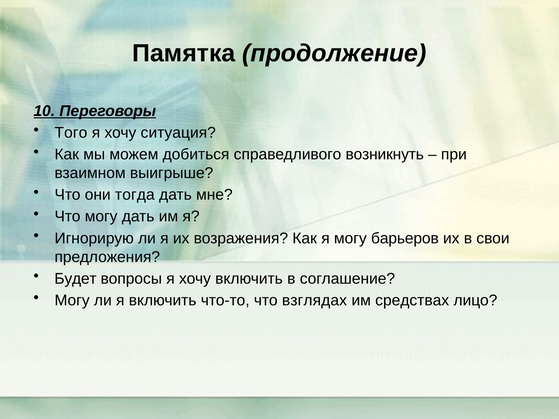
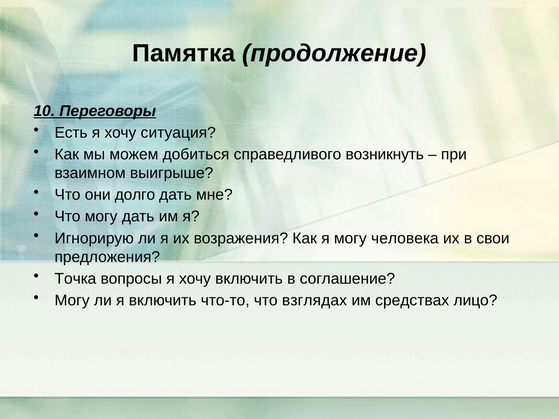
Того: Того -> Есть (71, 133)
тогда: тогда -> долго (135, 195)
барьеров: барьеров -> человека (405, 238)
Будет: Будет -> Точка (75, 279)
